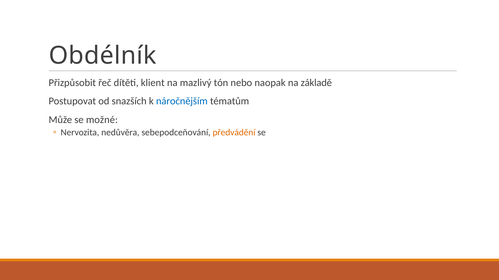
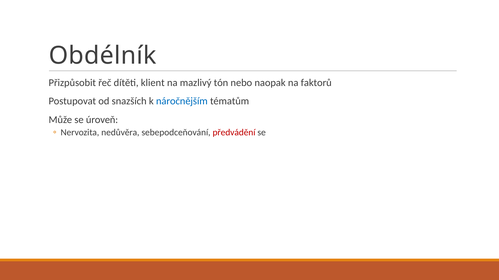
základě: základě -> faktorů (316, 83)
možné: možné -> úroveň (102, 120)
předvádění colour: orange -> red (234, 133)
